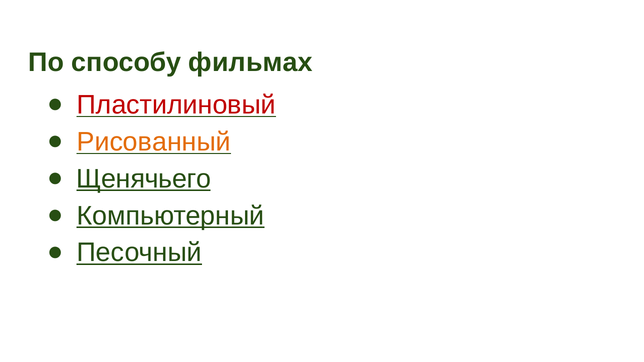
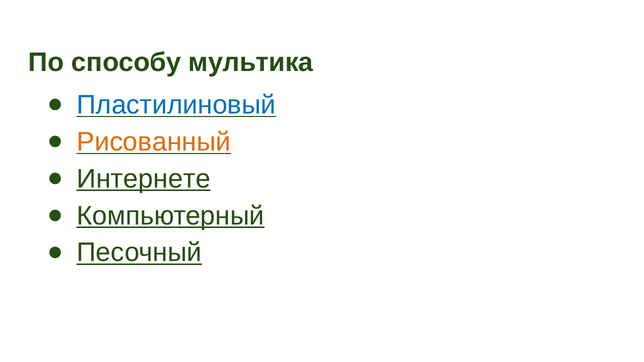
фильмах: фильмах -> мультика (251, 62)
Пластилиновый colour: red -> blue (176, 105)
Щенячьего: Щенячьего -> Интернете (144, 179)
